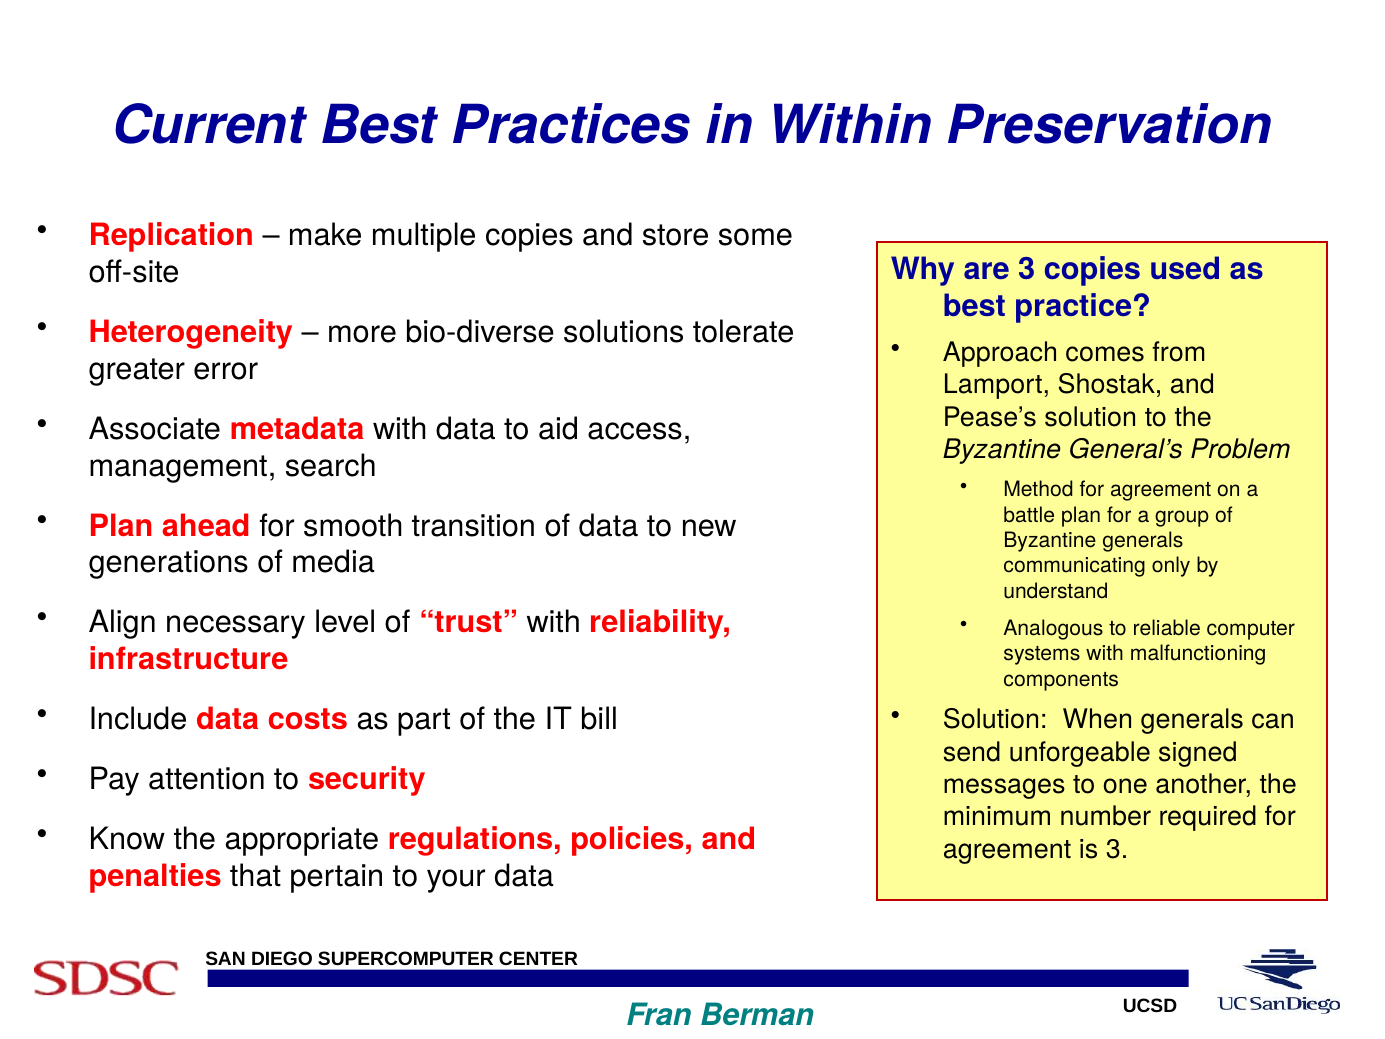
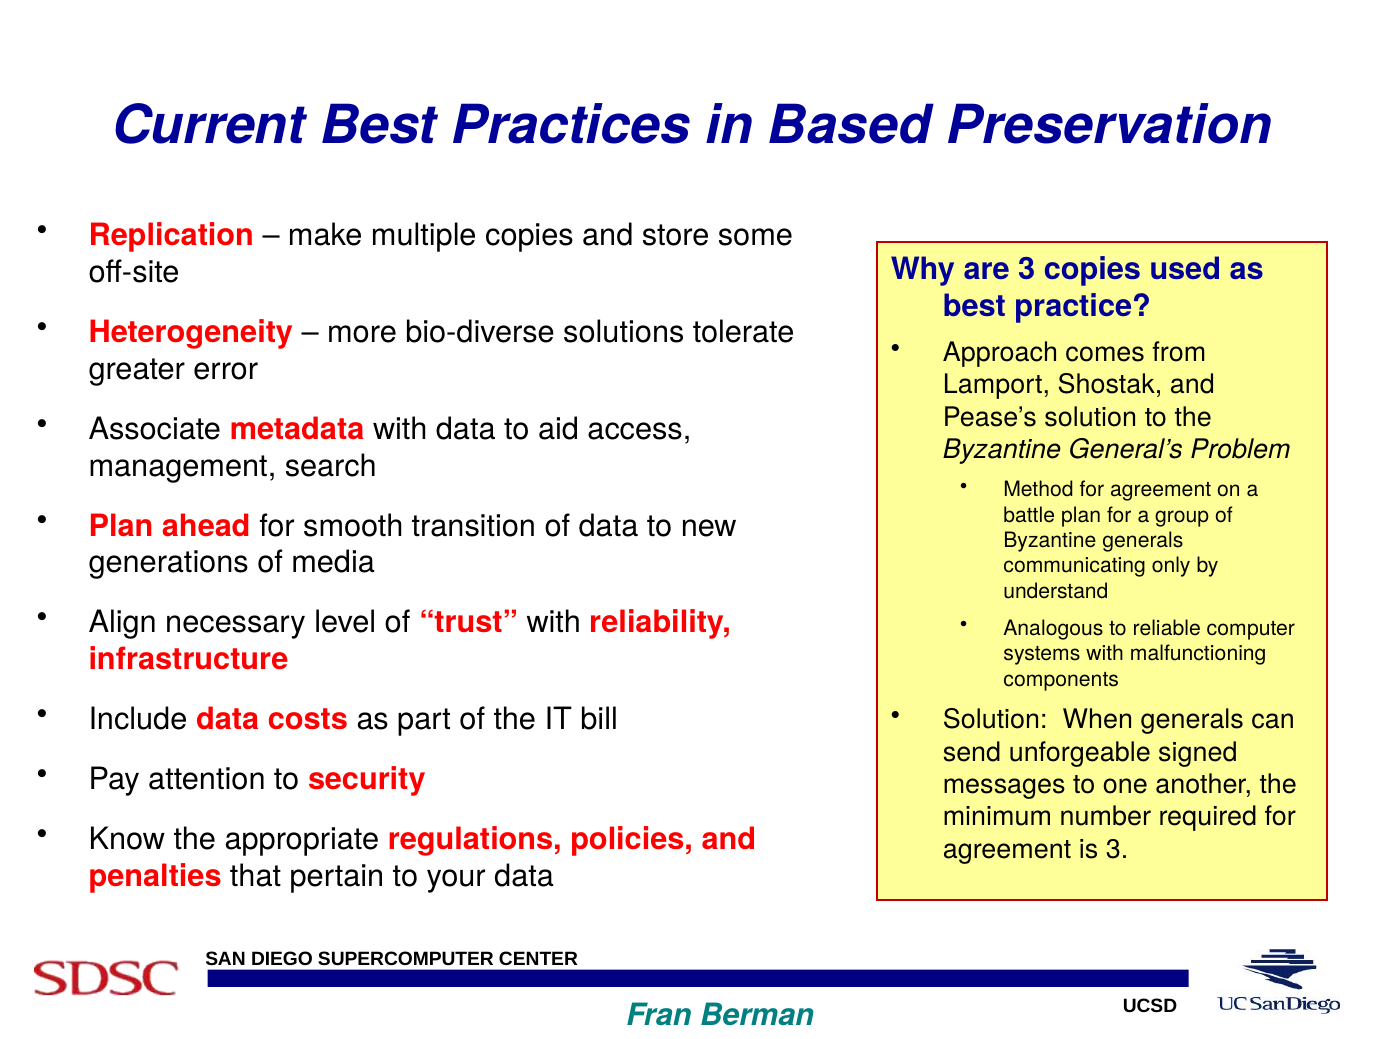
Within: Within -> Based (850, 126)
